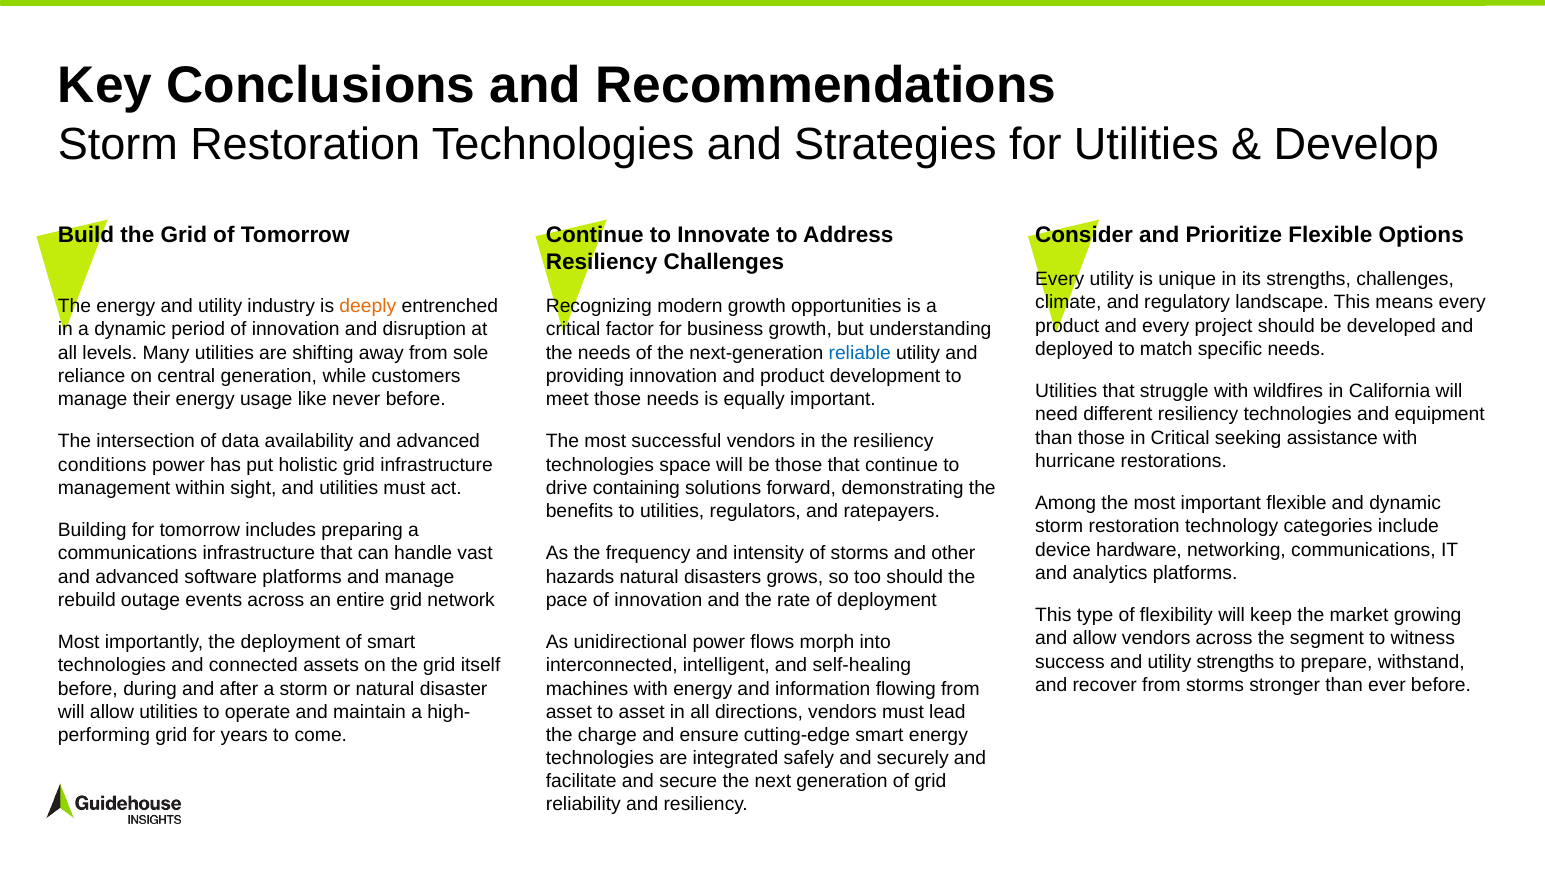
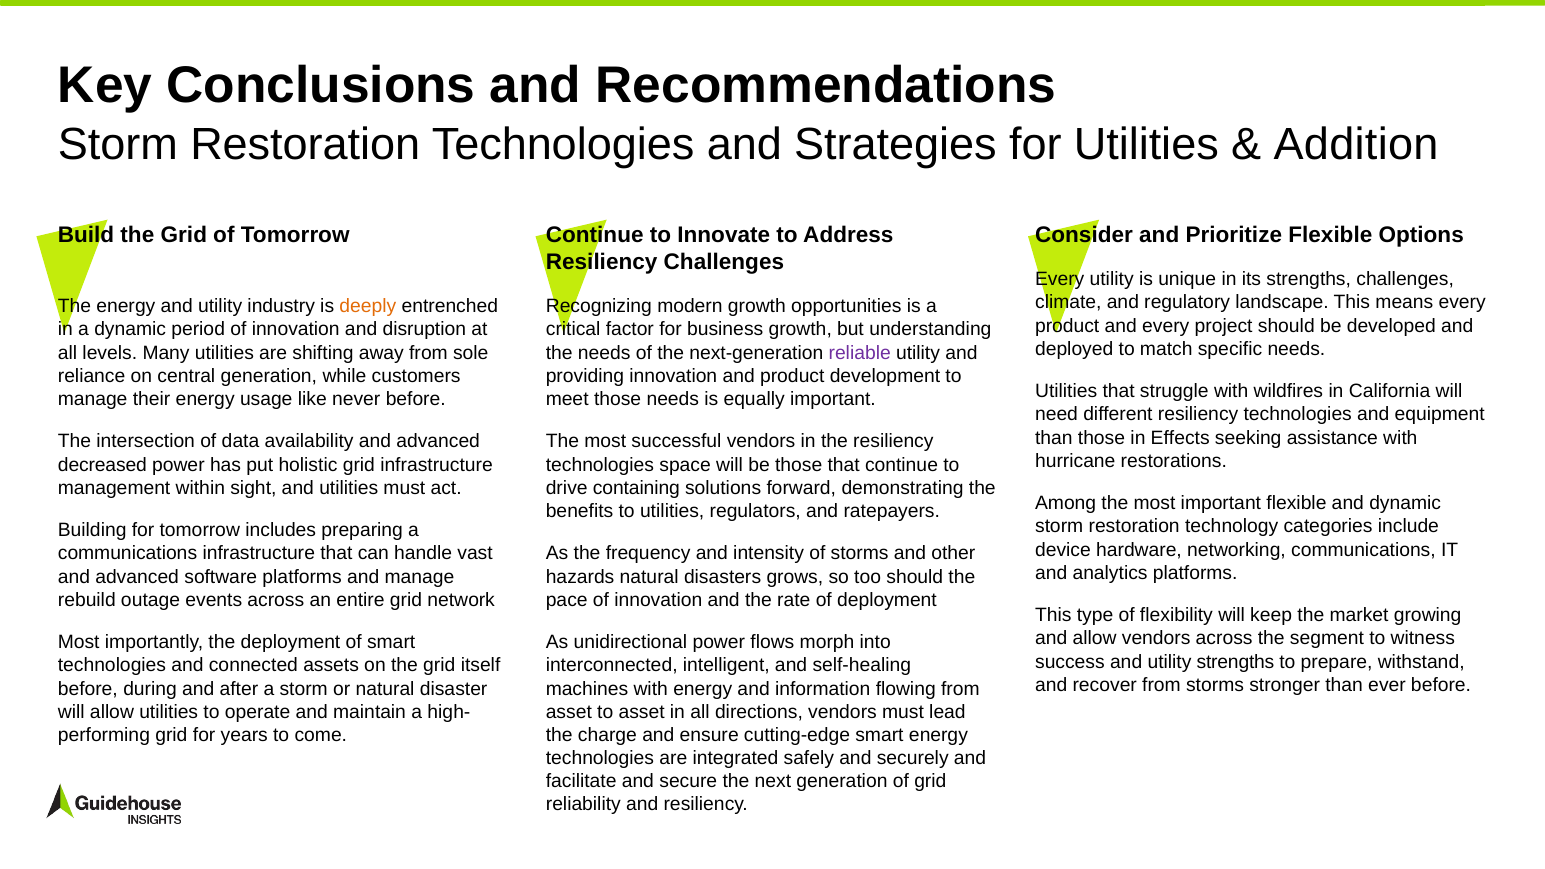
Develop: Develop -> Addition (1356, 144)
reliable colour: blue -> purple (860, 353)
in Critical: Critical -> Effects (1180, 438)
conditions: conditions -> decreased (102, 465)
